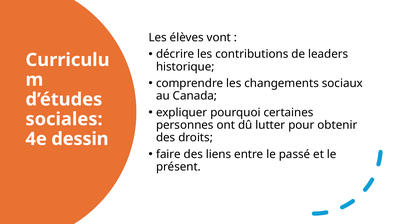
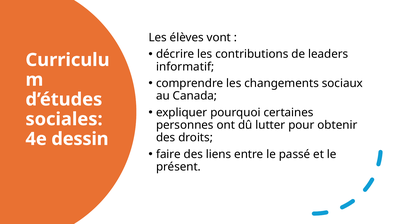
historique: historique -> informatif (185, 67)
